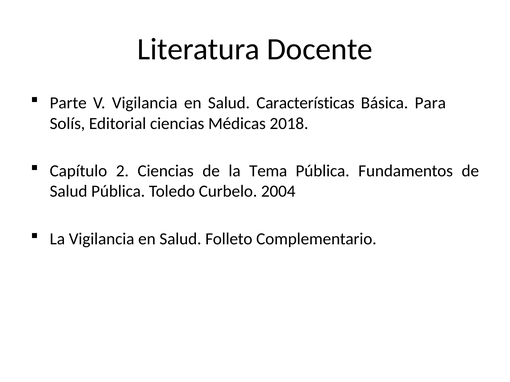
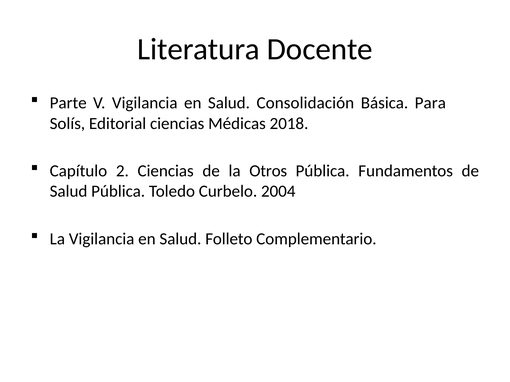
Características: Características -> Consolidación (305, 103)
Tema: Tema -> Otros (268, 171)
